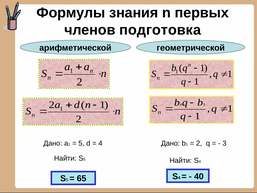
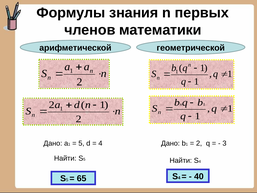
подготовка: подготовка -> математики (160, 30)
